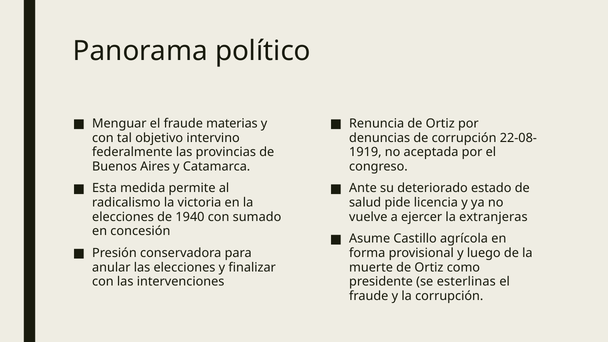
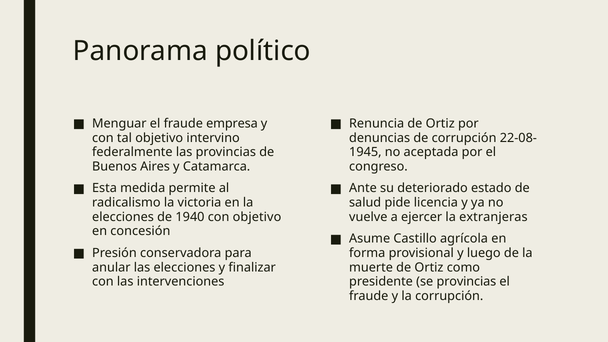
materias: materias -> empresa (232, 124)
1919: 1919 -> 1945 (365, 152)
con sumado: sumado -> objetivo (257, 217)
se esterlinas: esterlinas -> provincias (466, 282)
